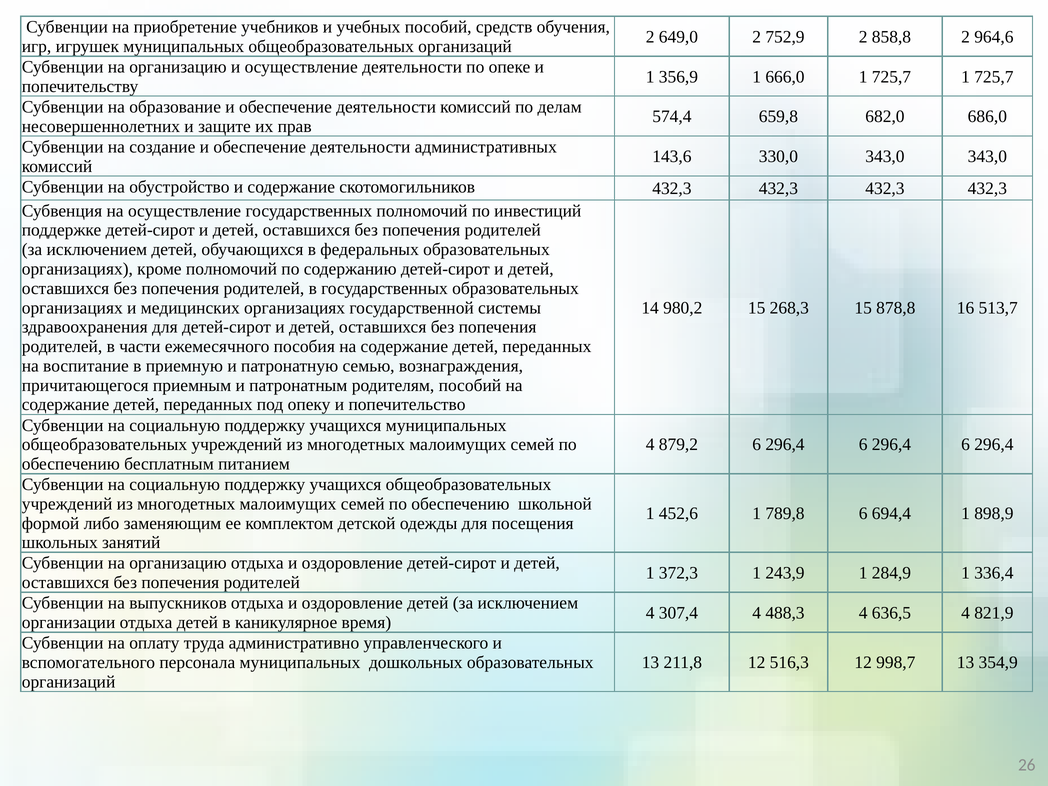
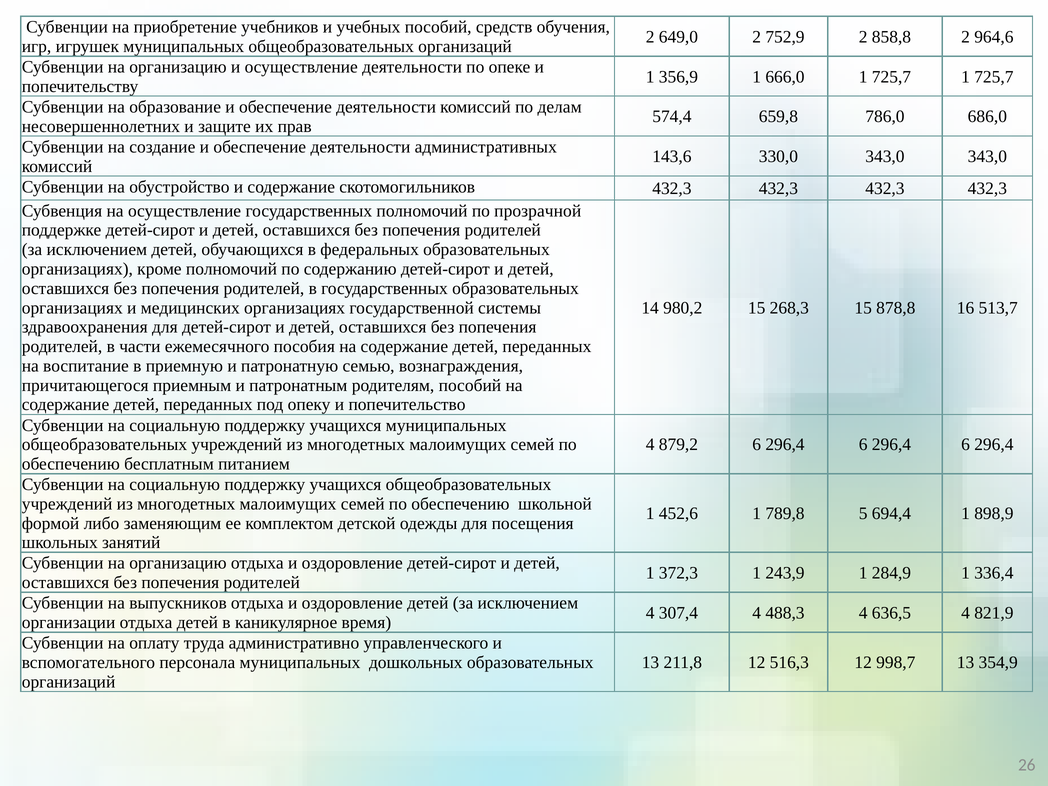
682,0: 682,0 -> 786,0 (885, 117)
инвестиций: инвестиций -> прозрачной (538, 211)
789,8 6: 6 -> 5 (863, 514)
